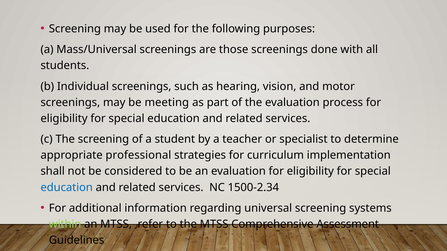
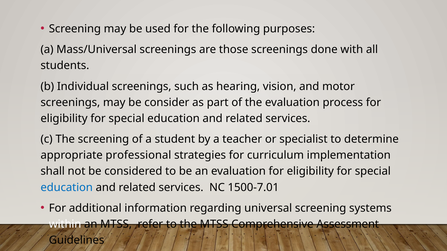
meeting: meeting -> consider (167, 103)
1500-2.34: 1500-2.34 -> 1500-7.01 (253, 188)
within colour: light green -> white (65, 225)
